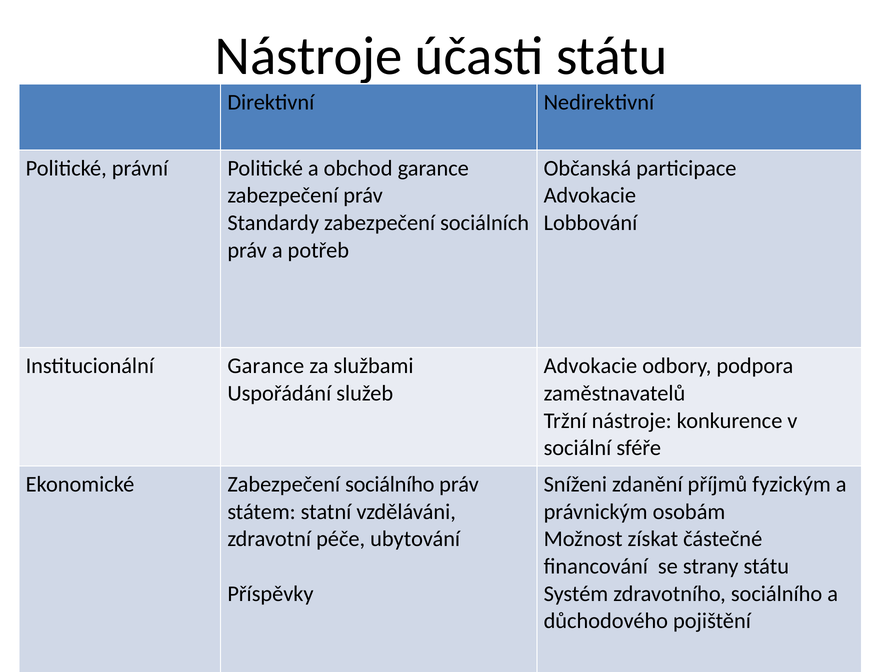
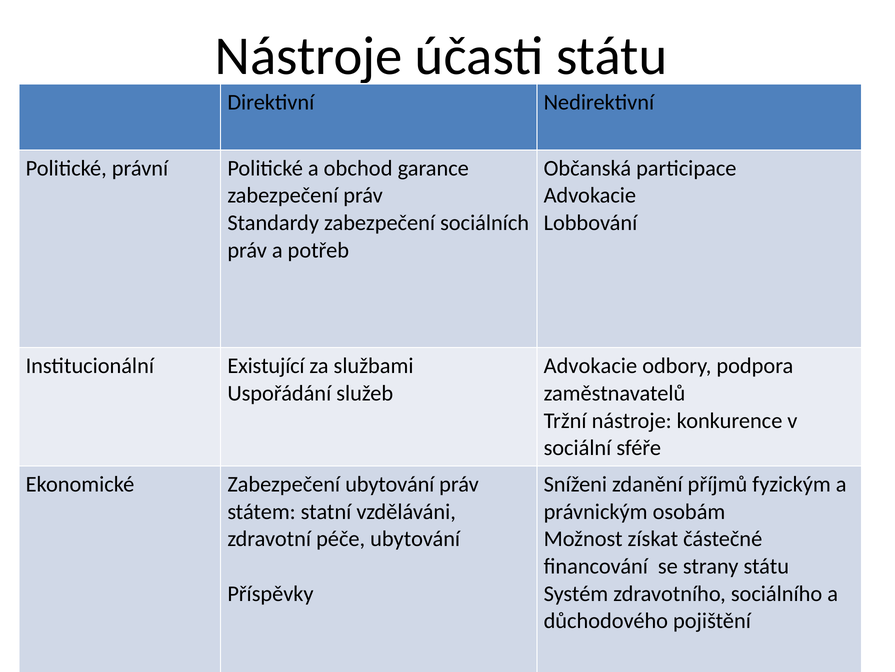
Institucionální Garance: Garance -> Existující (266, 366)
Zabezpečení sociálního: sociálního -> ubytování (390, 484)
